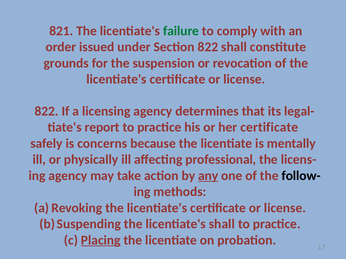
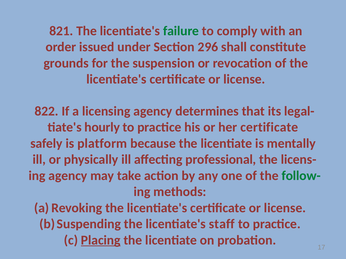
Section 822: 822 -> 296 (208, 47)
report: report -> hourly (102, 128)
concerns: concerns -> platform (102, 144)
any underline: present -> none (208, 176)
follow- colour: black -> green (301, 176)
licentiate's shall: shall -> staff (222, 224)
